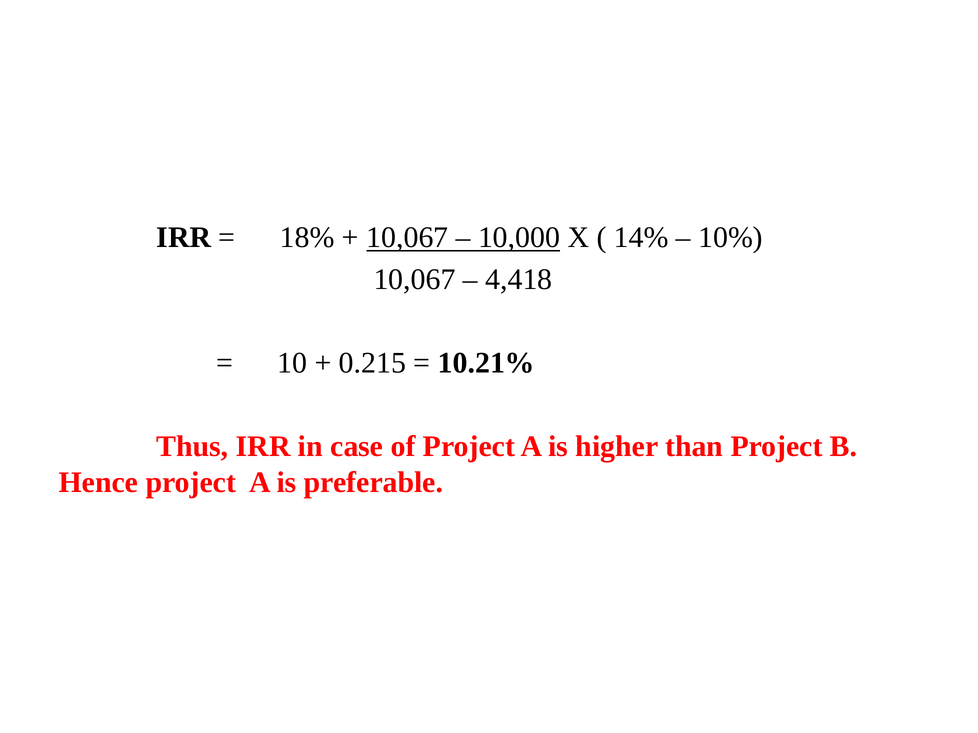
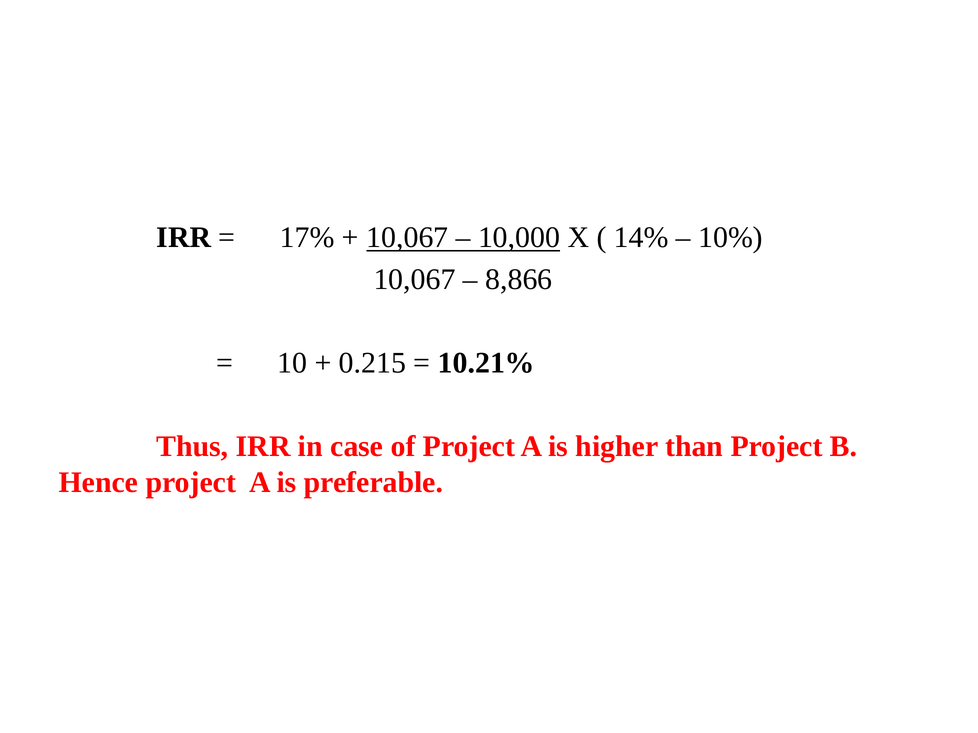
18%: 18% -> 17% (307, 238)
4,418: 4,418 -> 8,866 (519, 280)
